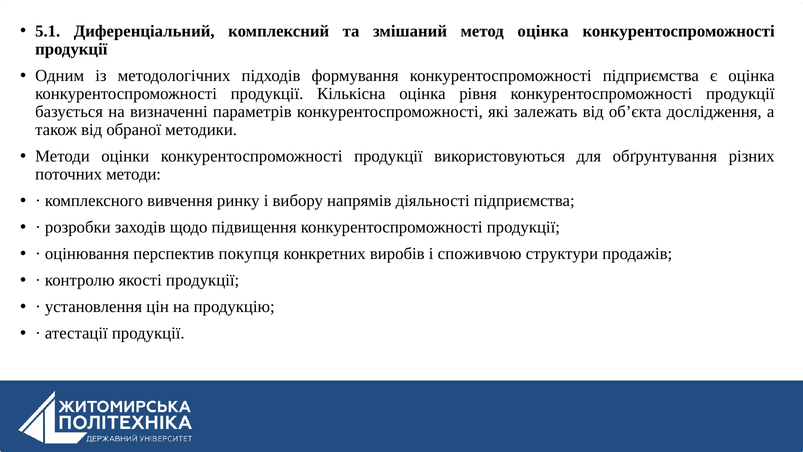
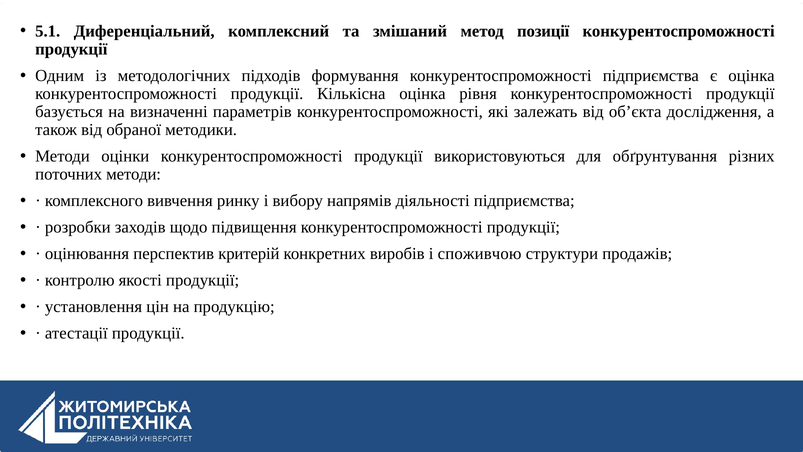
метод оцінка: оцінка -> позиції (543, 31)
покупця: покупця -> критерій (249, 254)
